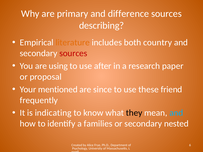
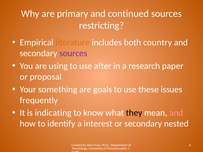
difference: difference -> continued (128, 14)
describing: describing -> restricting (101, 26)
sources colour: red -> purple (73, 53)
mentioned: mentioned -> something (58, 90)
since: since -> goals (103, 90)
friend: friend -> issues (171, 90)
and colour: light blue -> pink (176, 113)
families: families -> interest (98, 124)
